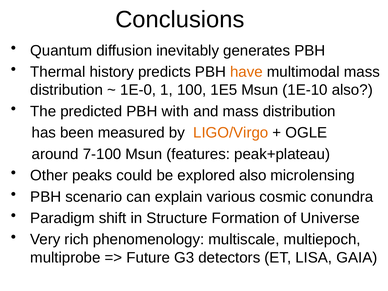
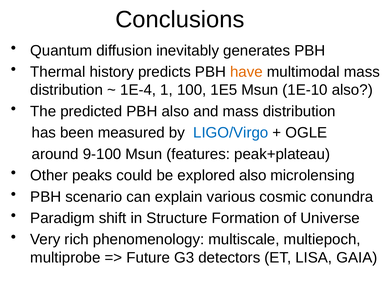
1E-0: 1E-0 -> 1E-4 (138, 90)
PBH with: with -> also (175, 111)
LIGO/Virgo colour: orange -> blue (231, 133)
7-100: 7-100 -> 9-100 (102, 154)
